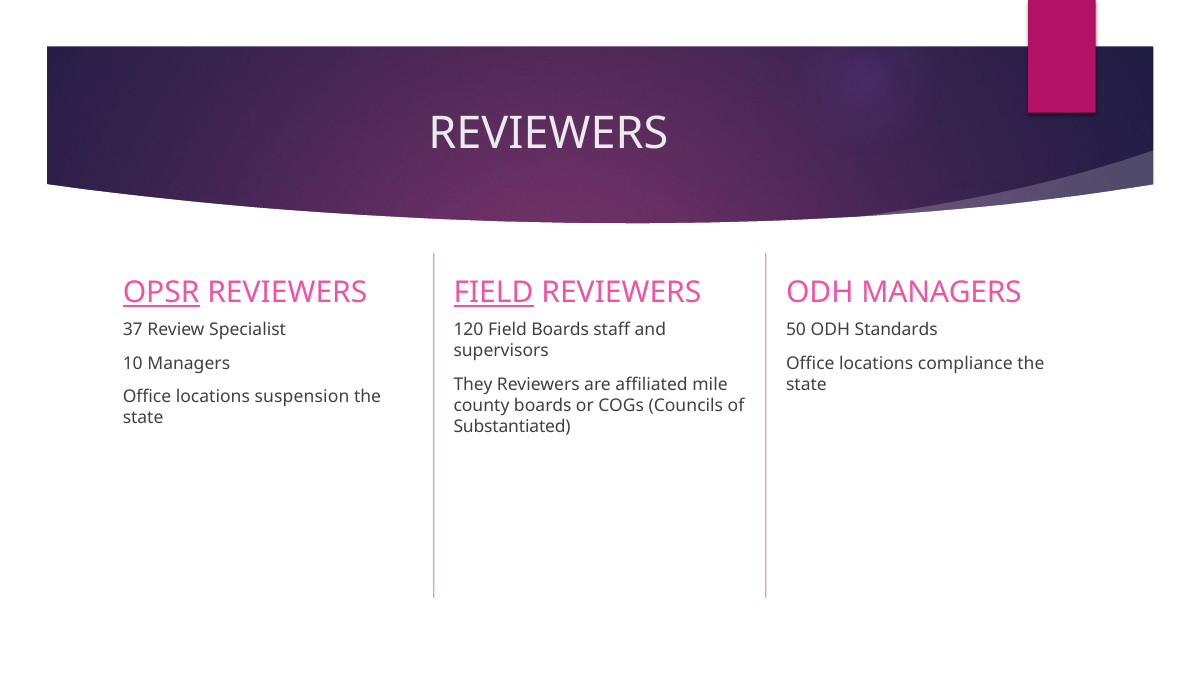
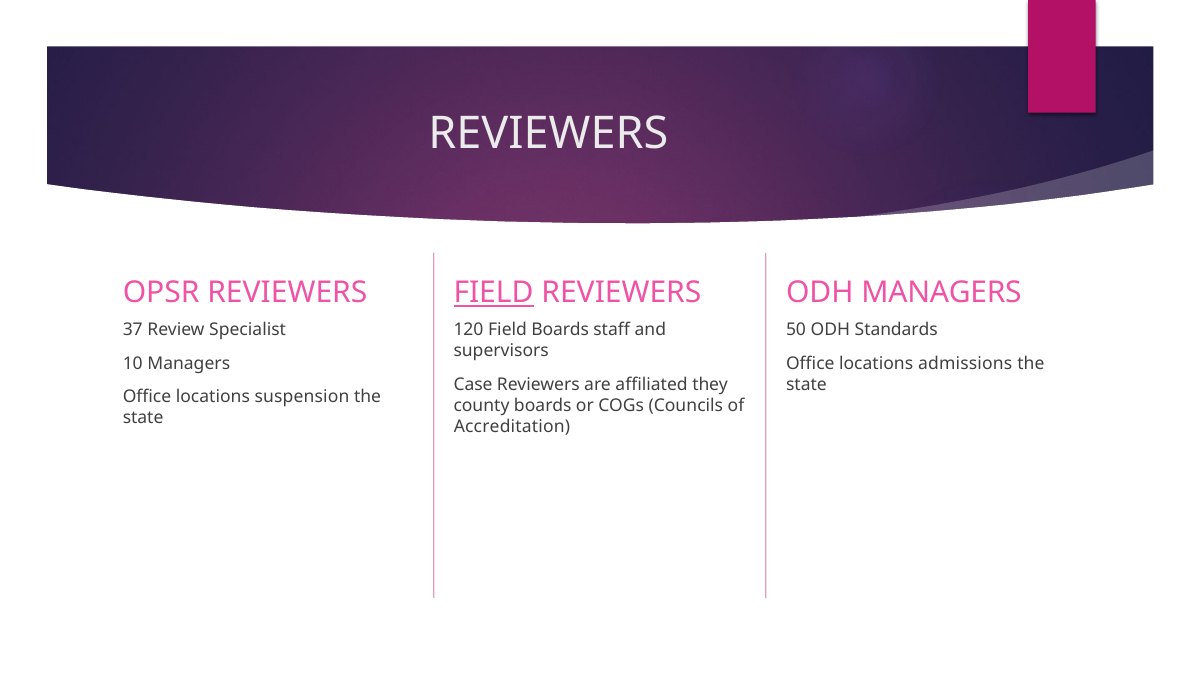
OPSR underline: present -> none (161, 293)
compliance: compliance -> admissions (965, 363)
They: They -> Case (473, 384)
mile: mile -> they (710, 384)
Substantiated: Substantiated -> Accreditation (512, 426)
